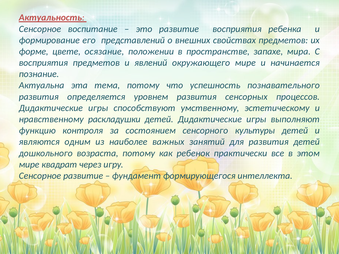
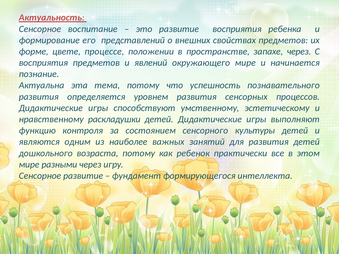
осязание: осязание -> процессе (104, 52)
запахе мира: мира -> через (299, 52)
квадрат: квадрат -> разными (59, 165)
